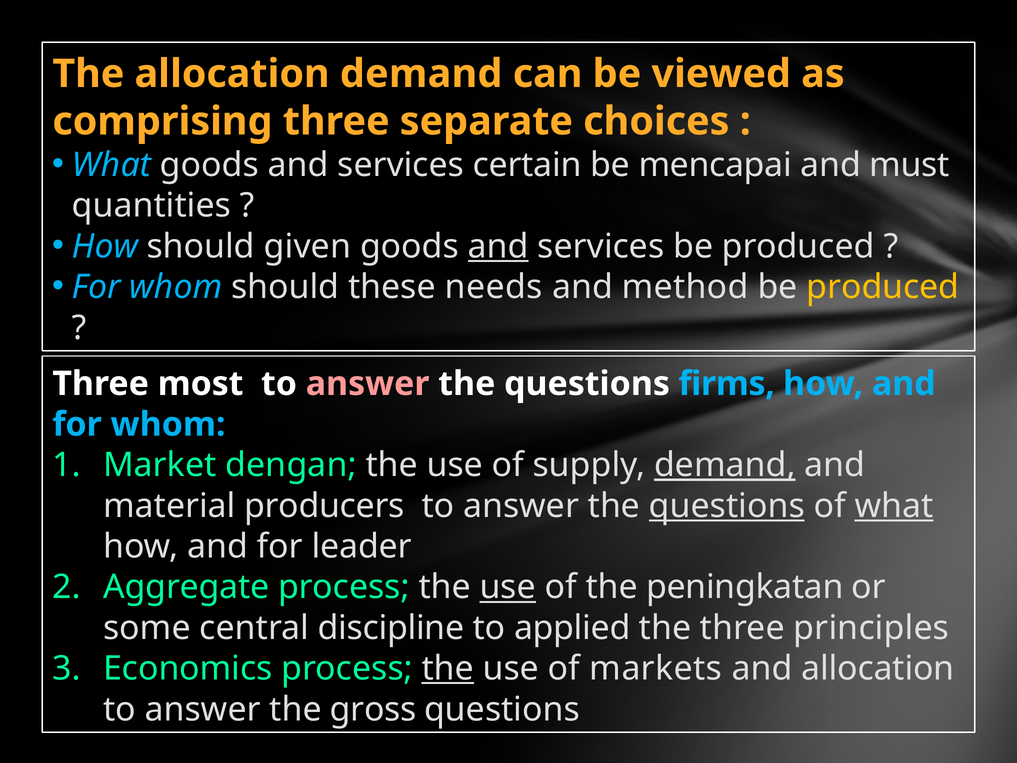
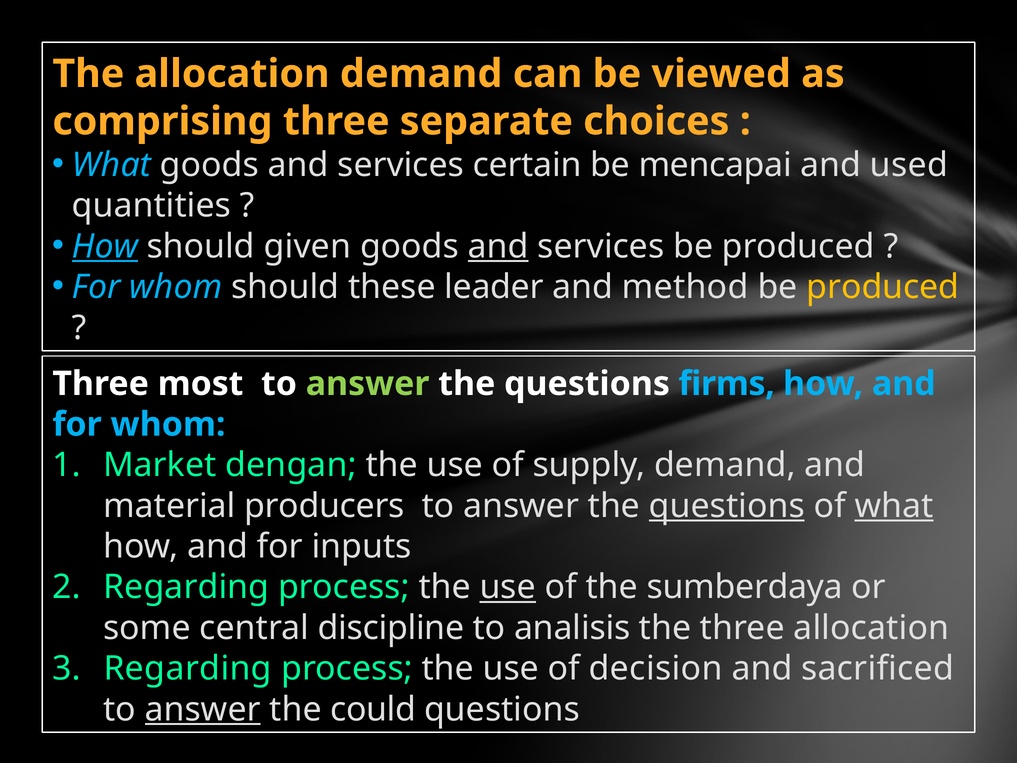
must: must -> used (909, 165)
How underline: none -> present (105, 246)
needs: needs -> leader (494, 287)
answer colour: pink -> light green (368, 384)
demand underline: present -> none (725, 465)
leader: leader -> inputs (362, 546)
Aggregate: Aggregate -> Regarding (186, 587)
peningkatan: peningkatan -> sumberdaya (745, 587)
applied: applied -> analisis (572, 628)
three principles: principles -> allocation (871, 628)
Economics: Economics -> Regarding (188, 668)
the underline: present -> none (448, 668)
markets: markets -> decision (656, 668)
and allocation: allocation -> sacrificed (878, 668)
answer underline: none -> present (203, 709)
gross: gross -> could (373, 709)
